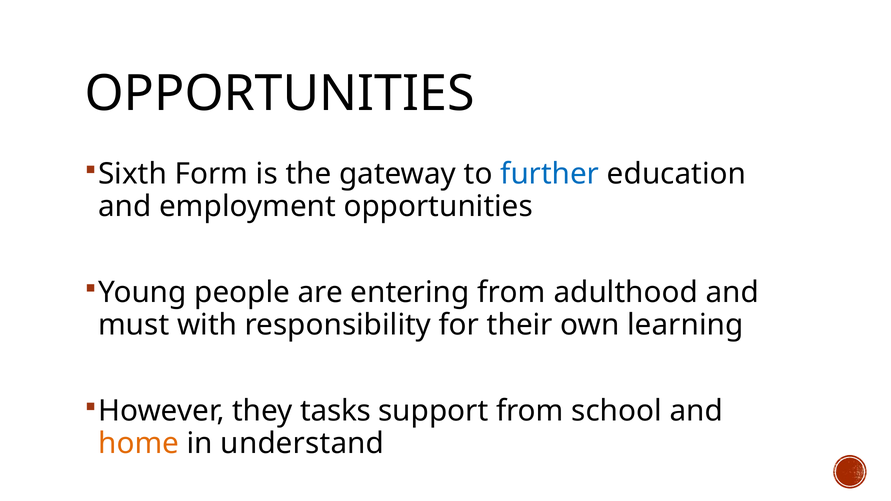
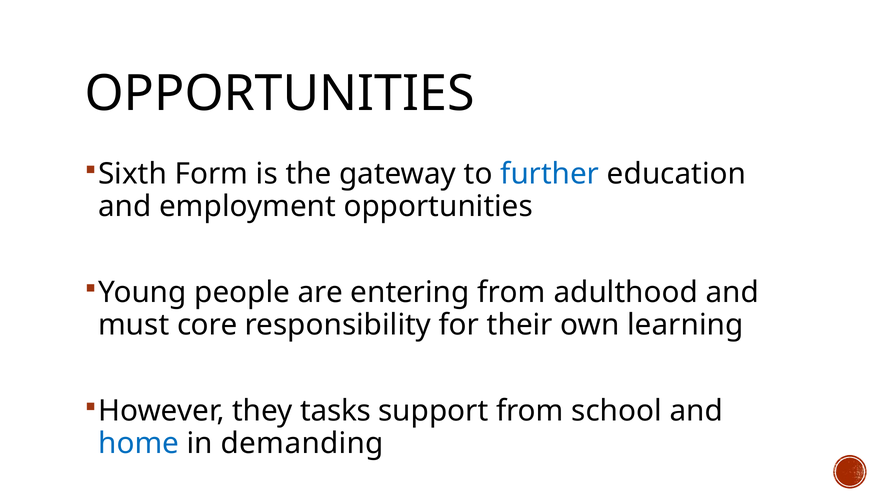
with: with -> core (207, 325)
home colour: orange -> blue (139, 443)
understand: understand -> demanding (302, 443)
